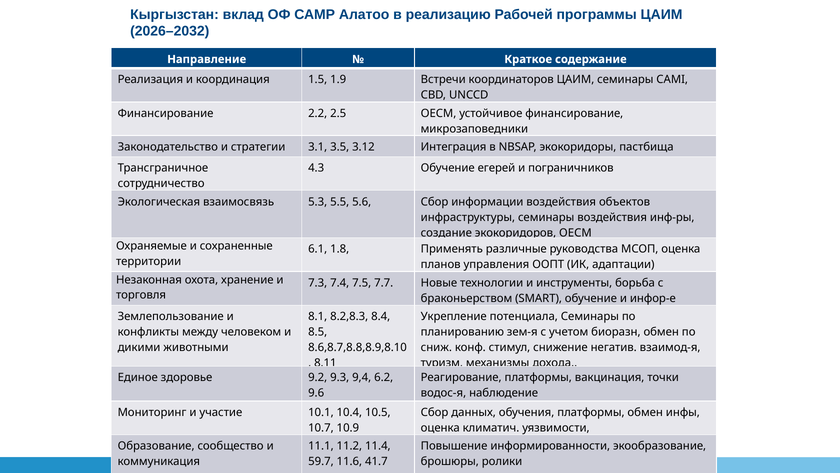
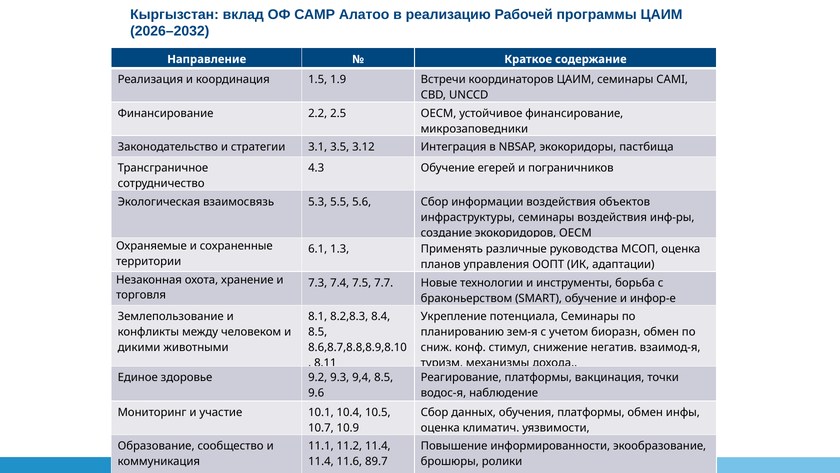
1.8: 1.8 -> 1.3 (340, 249)
9,4 6.2: 6.2 -> 8.5 (384, 377)
59.7: 59.7 -> 11.4 (321, 461)
41.7: 41.7 -> 89.7 (376, 461)
